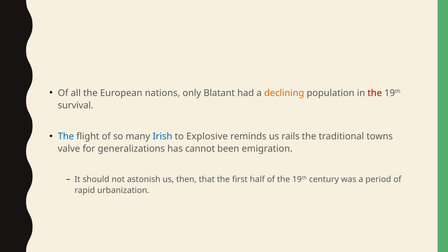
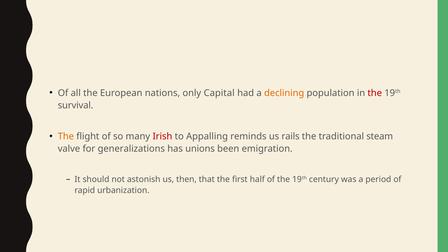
Blatant: Blatant -> Capital (219, 93)
The colour: blue -> orange (66, 137)
Irish colour: blue -> red (162, 137)
Explosive: Explosive -> Appalling (207, 137)
towns: towns -> steam (380, 137)
cannot: cannot -> unions (200, 149)
